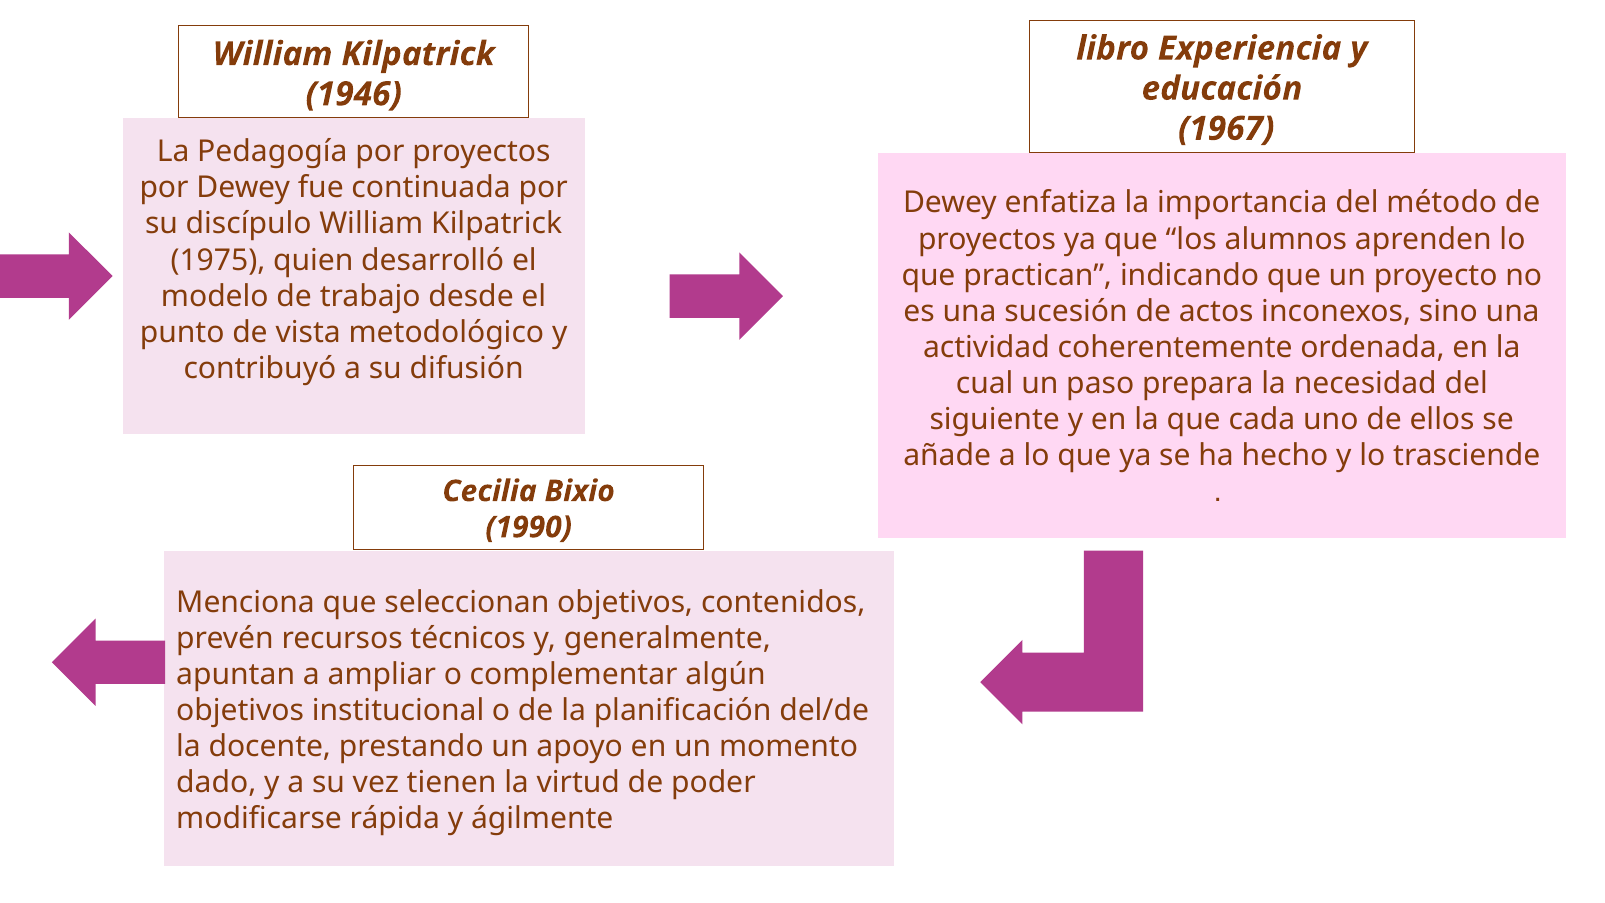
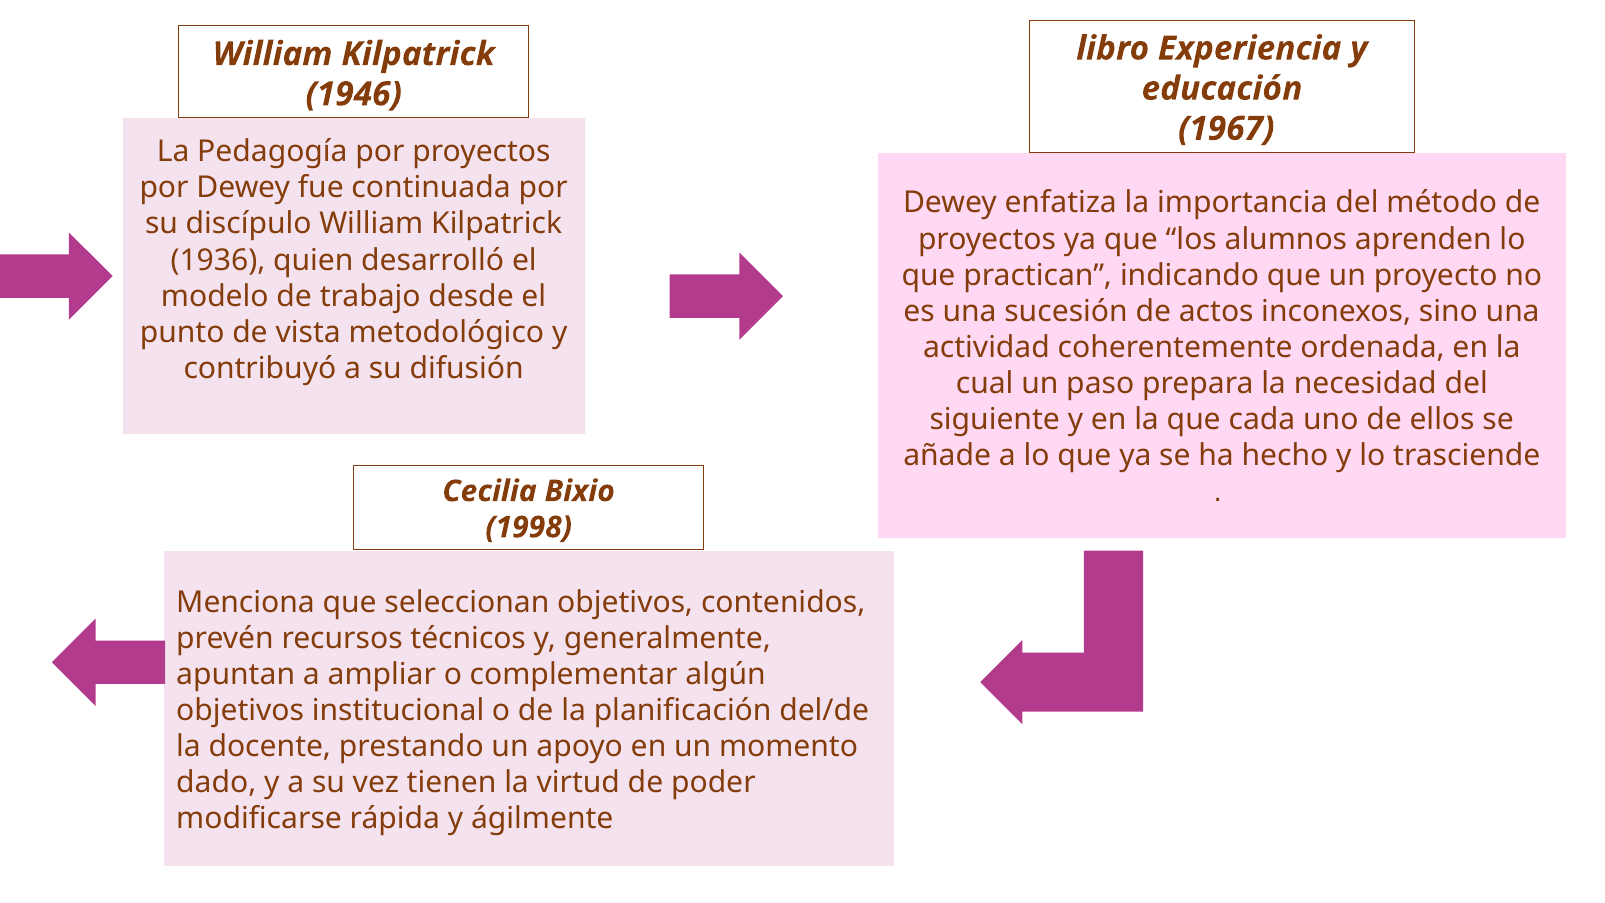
1975: 1975 -> 1936 (218, 260)
1990: 1990 -> 1998 (529, 527)
